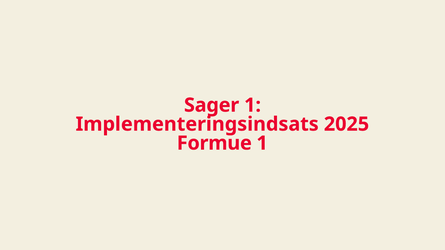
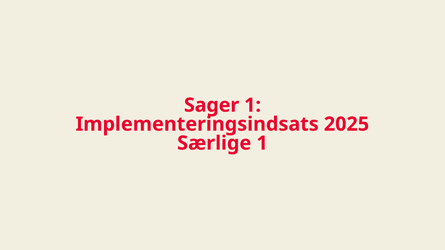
Formue: Formue -> Særlige (214, 143)
